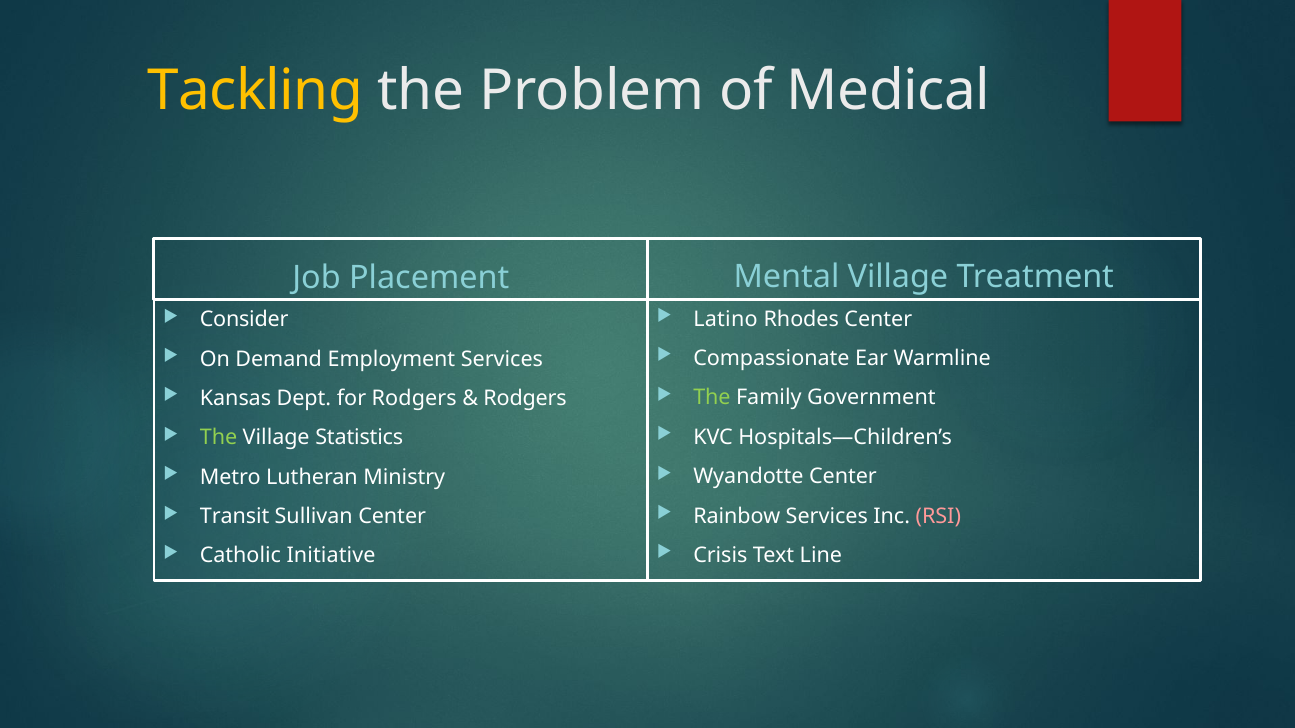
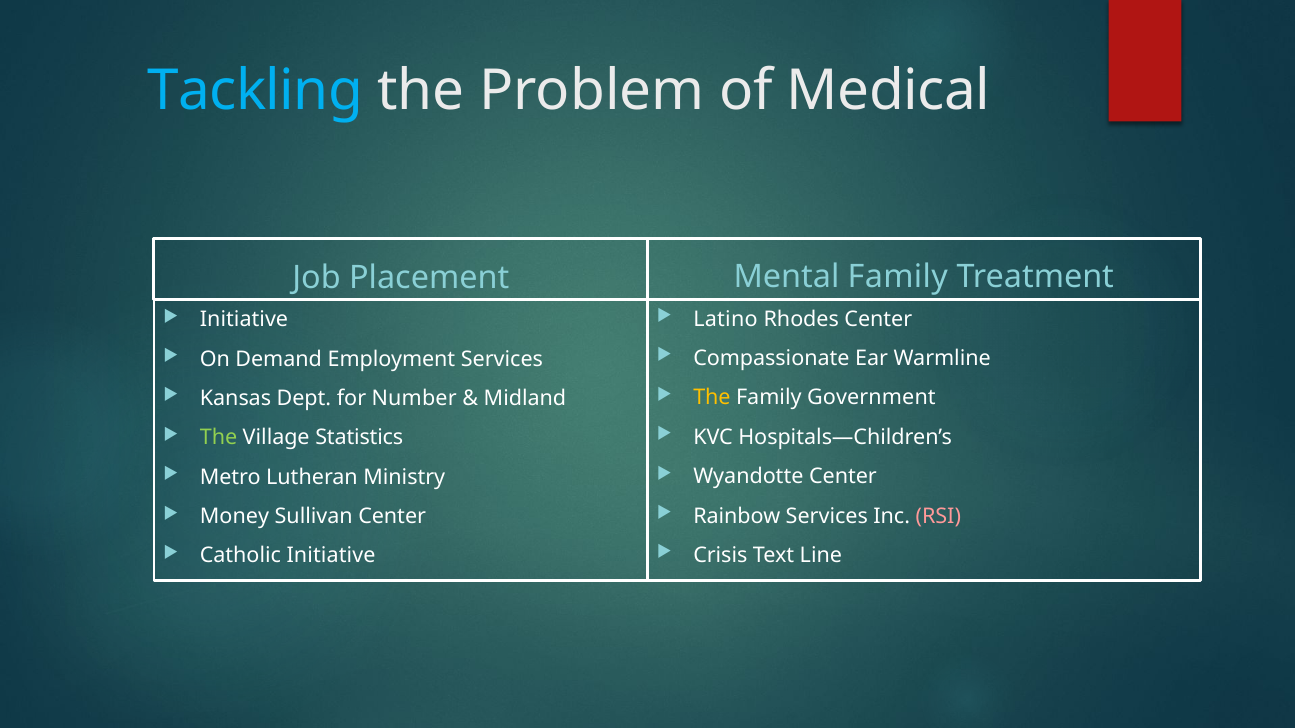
Tackling colour: yellow -> light blue (255, 91)
Mental Village: Village -> Family (898, 277)
Consider: Consider -> Initiative (244, 320)
The colour: light green -> yellow (712, 398)
for Rodgers: Rodgers -> Number (414, 399)
Rodgers: Rodgers -> Midland (525, 399)
Transit: Transit -> Money (235, 517)
